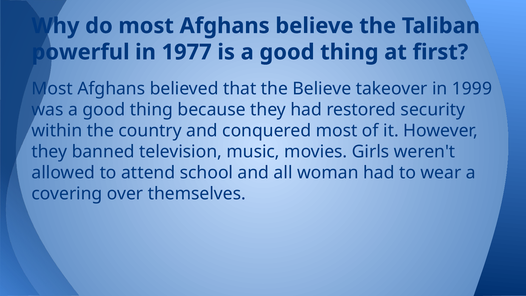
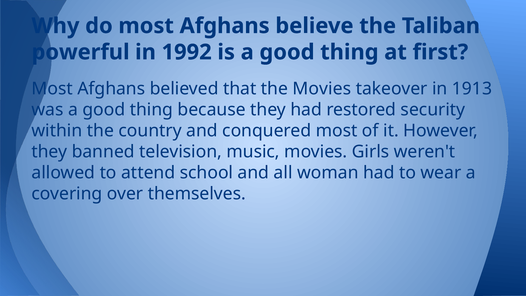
1977: 1977 -> 1992 (187, 52)
the Believe: Believe -> Movies (322, 89)
1999: 1999 -> 1913 (472, 89)
